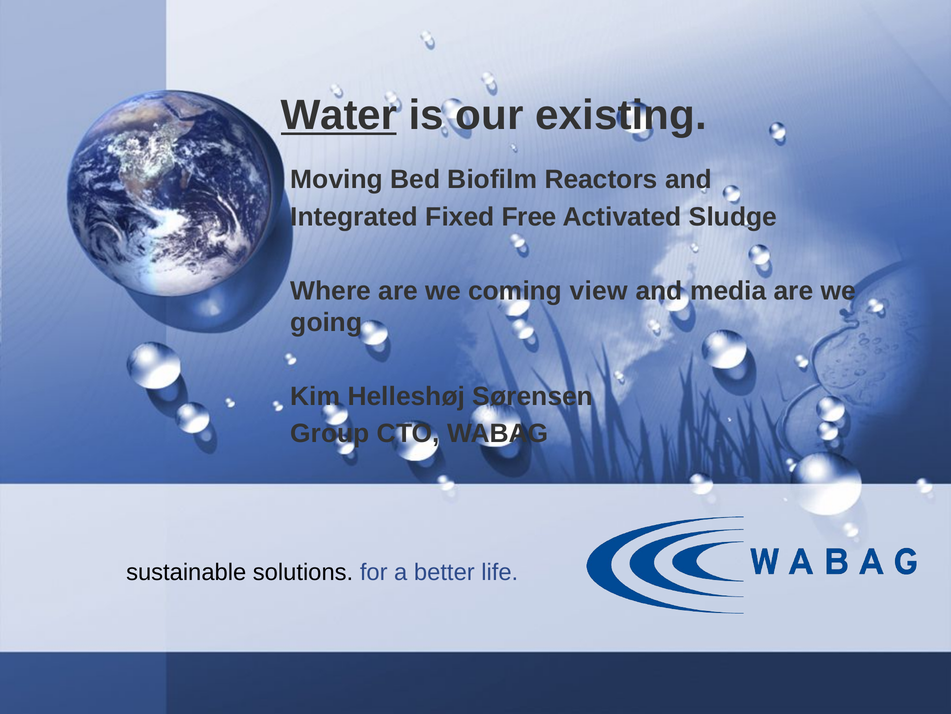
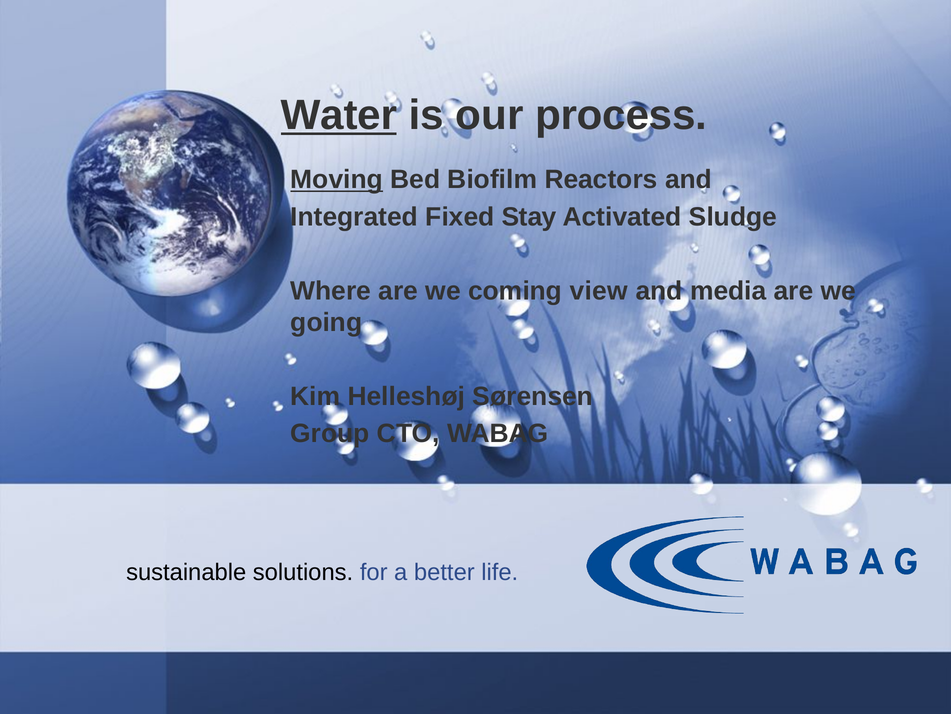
existing: existing -> process (621, 115)
Moving underline: none -> present (337, 180)
Free: Free -> Stay (529, 217)
